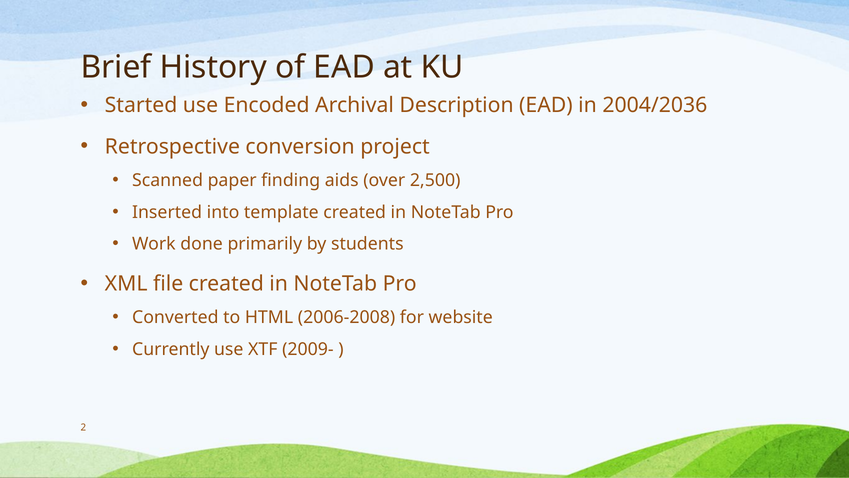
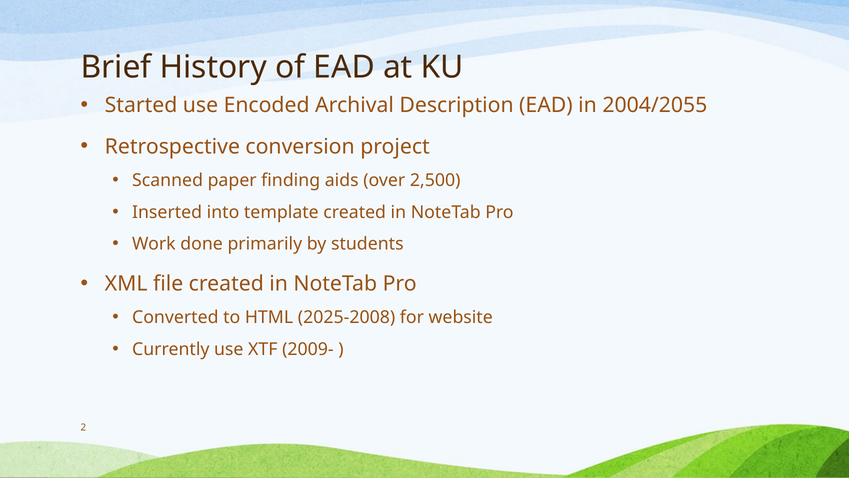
2004/2036: 2004/2036 -> 2004/2055 (655, 105)
2006-2008: 2006-2008 -> 2025-2008 (347, 317)
